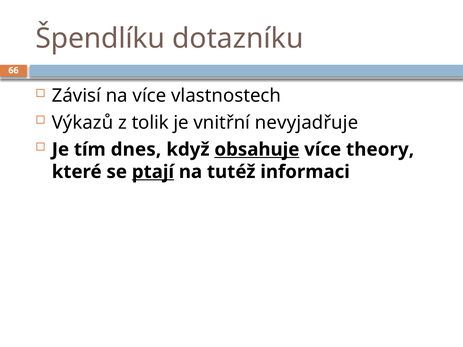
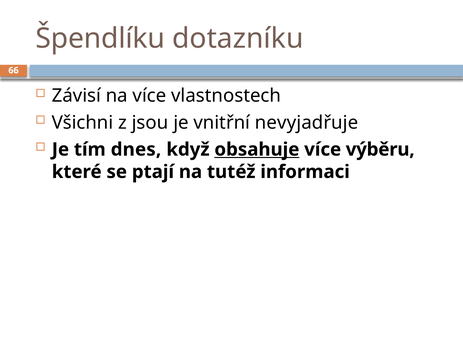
Výkazů: Výkazů -> Všichni (83, 123)
tolik: tolik -> jsou (150, 123)
theory: theory -> výběru (380, 150)
ptají underline: present -> none (153, 172)
